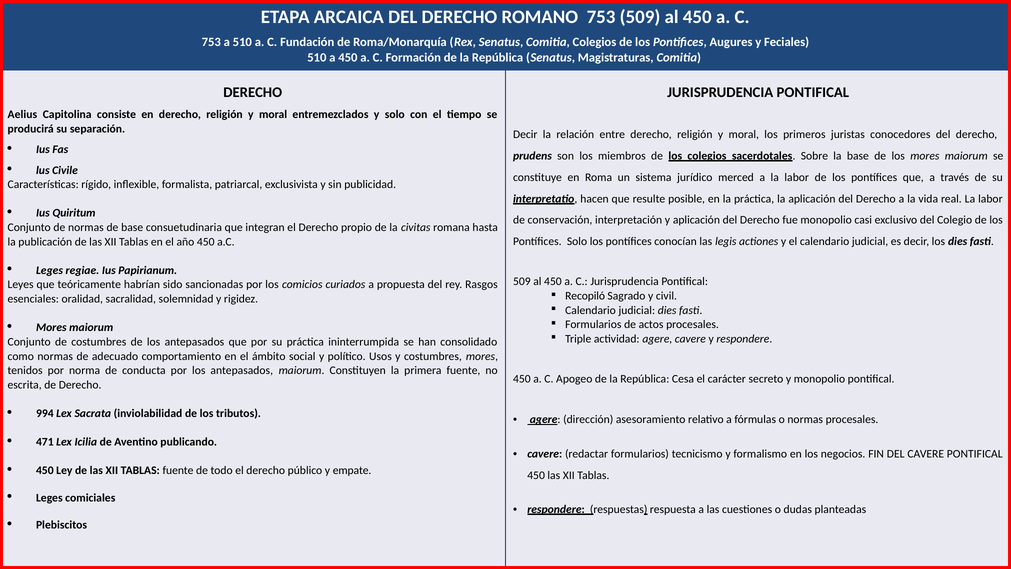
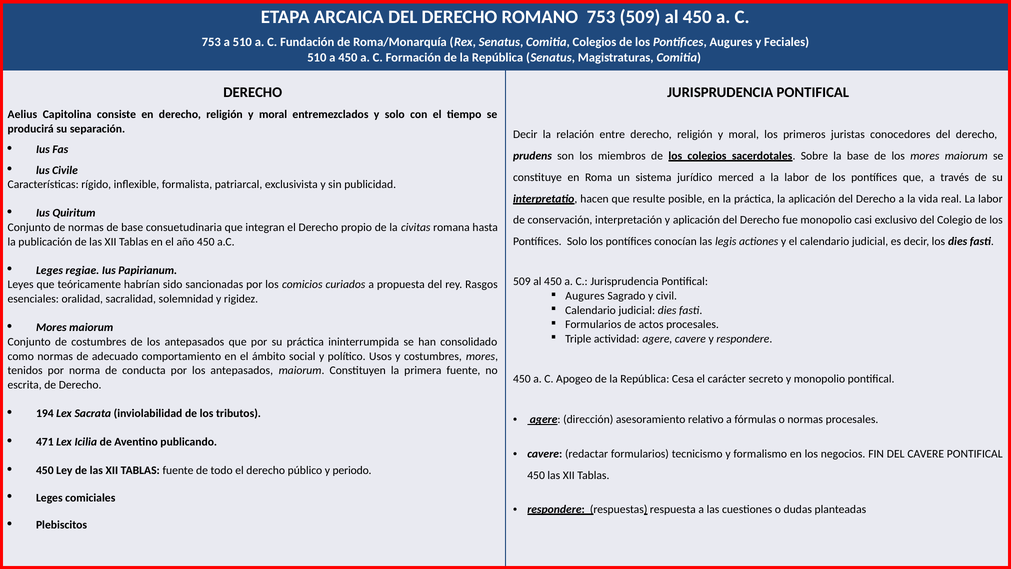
Recopiló: Recopiló -> Augures (585, 296)
994: 994 -> 194 (45, 413)
empate: empate -> periodo (352, 470)
